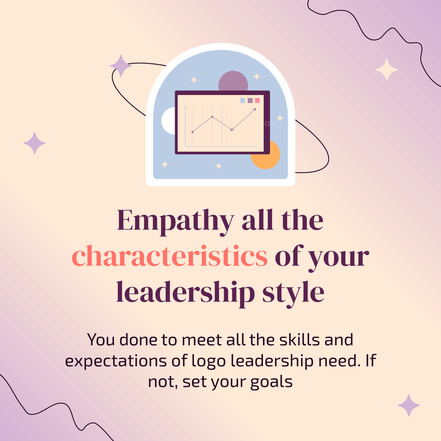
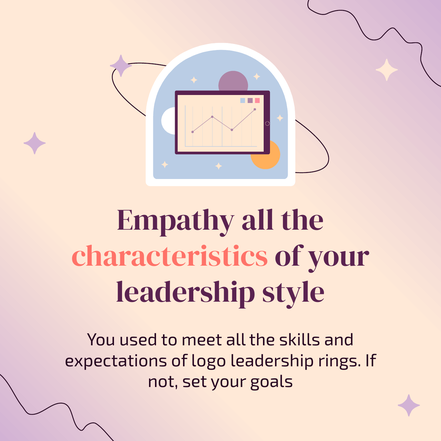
done: done -> used (138, 340)
need: need -> rings (340, 361)
